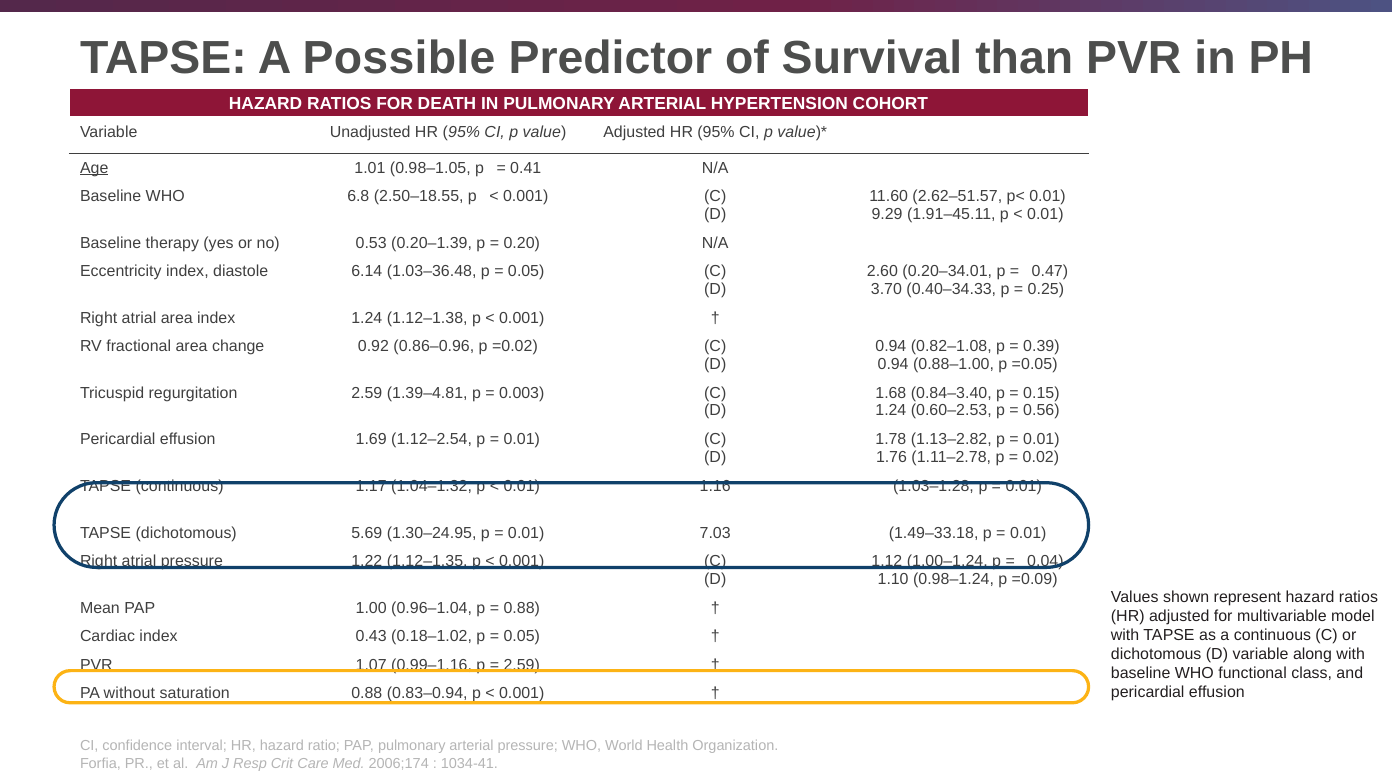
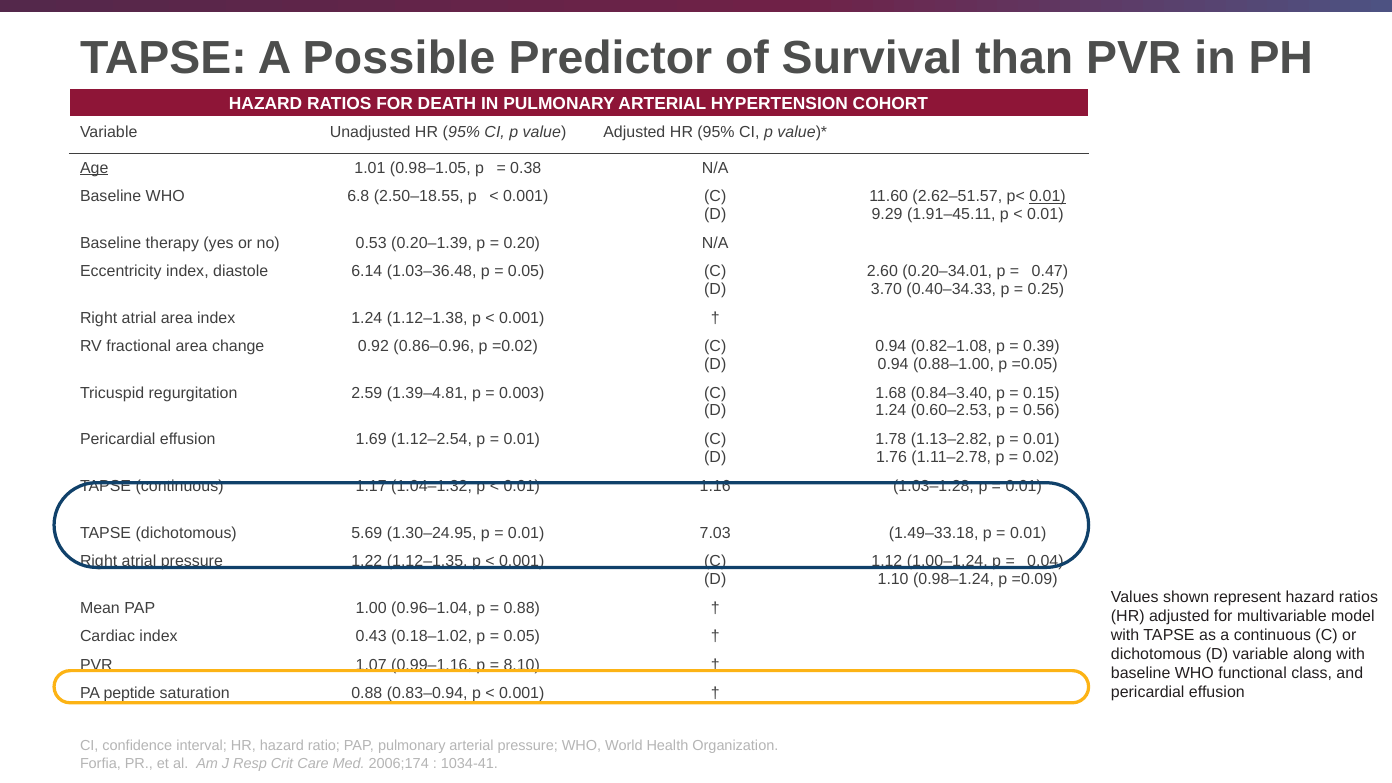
0.41: 0.41 -> 0.38 (526, 168)
0.01 underline: none -> present (1047, 196)
2.59: 2.59 -> 8.10 (522, 665)
without: without -> peptide (129, 693)
